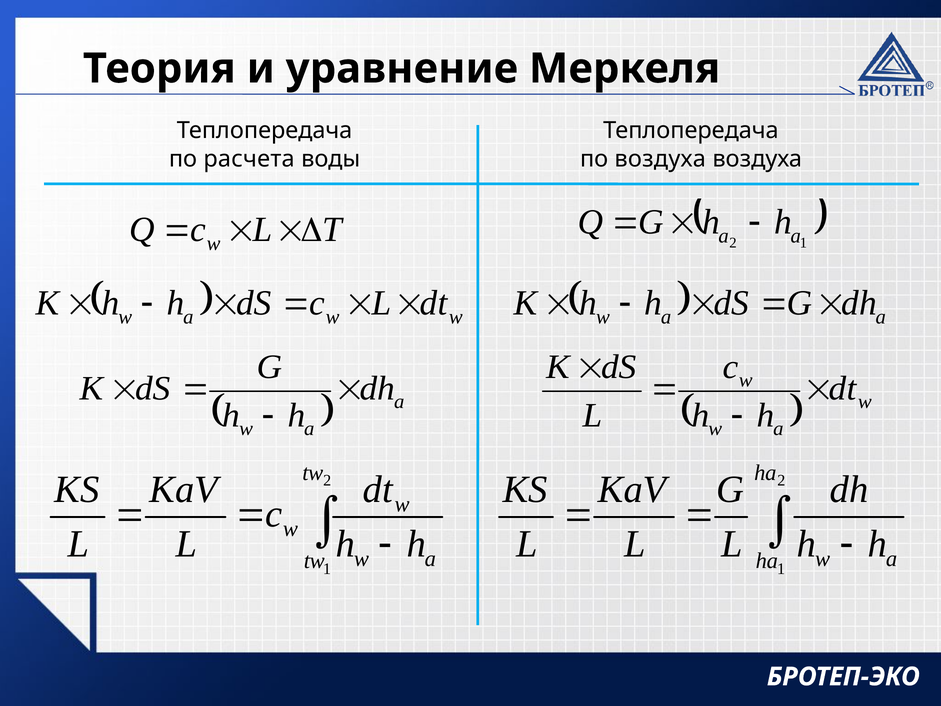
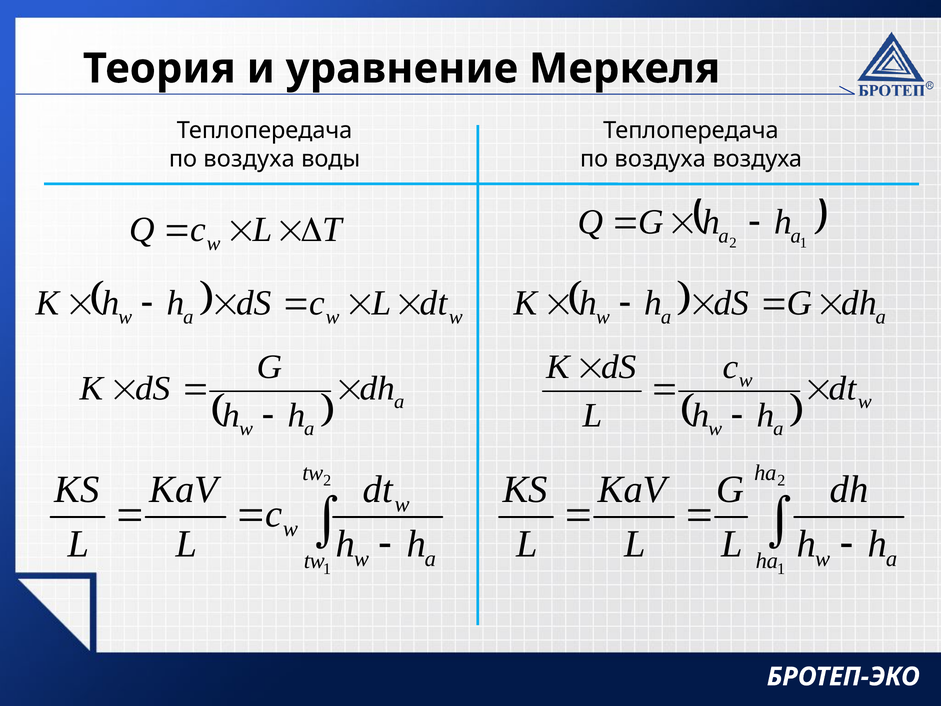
расчета: расчета -> воздуха (249, 159)
